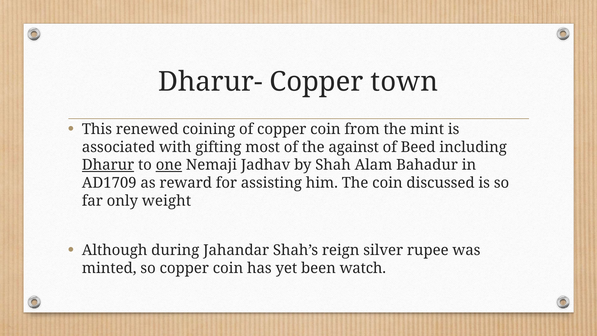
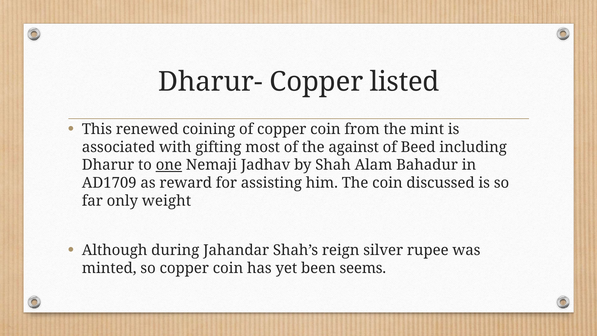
town: town -> listed (405, 82)
Dharur underline: present -> none (108, 165)
watch: watch -> seems (363, 268)
